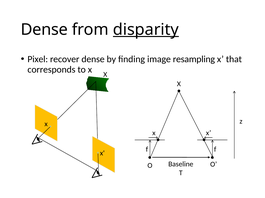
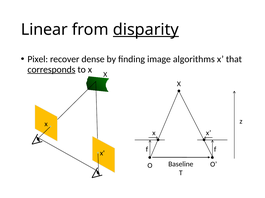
Dense: Dense -> Linear (44, 30)
resampling: resampling -> algorithms (194, 59)
corresponds underline: none -> present (51, 70)
